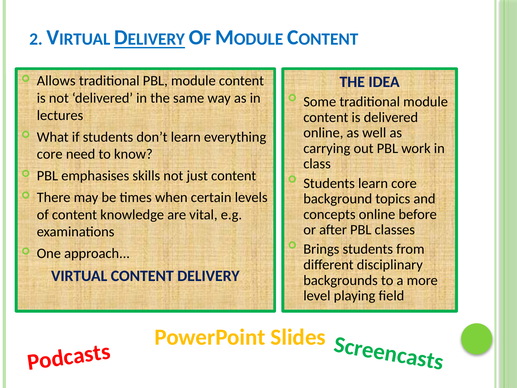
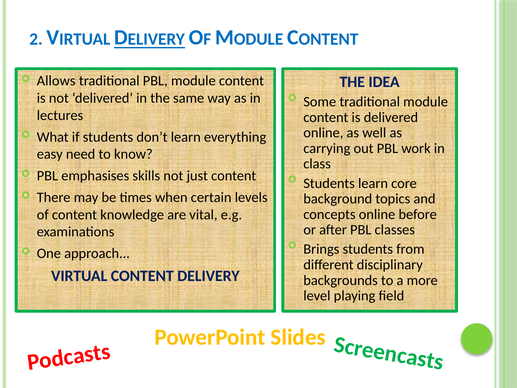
core: core -> easy (50, 154)
